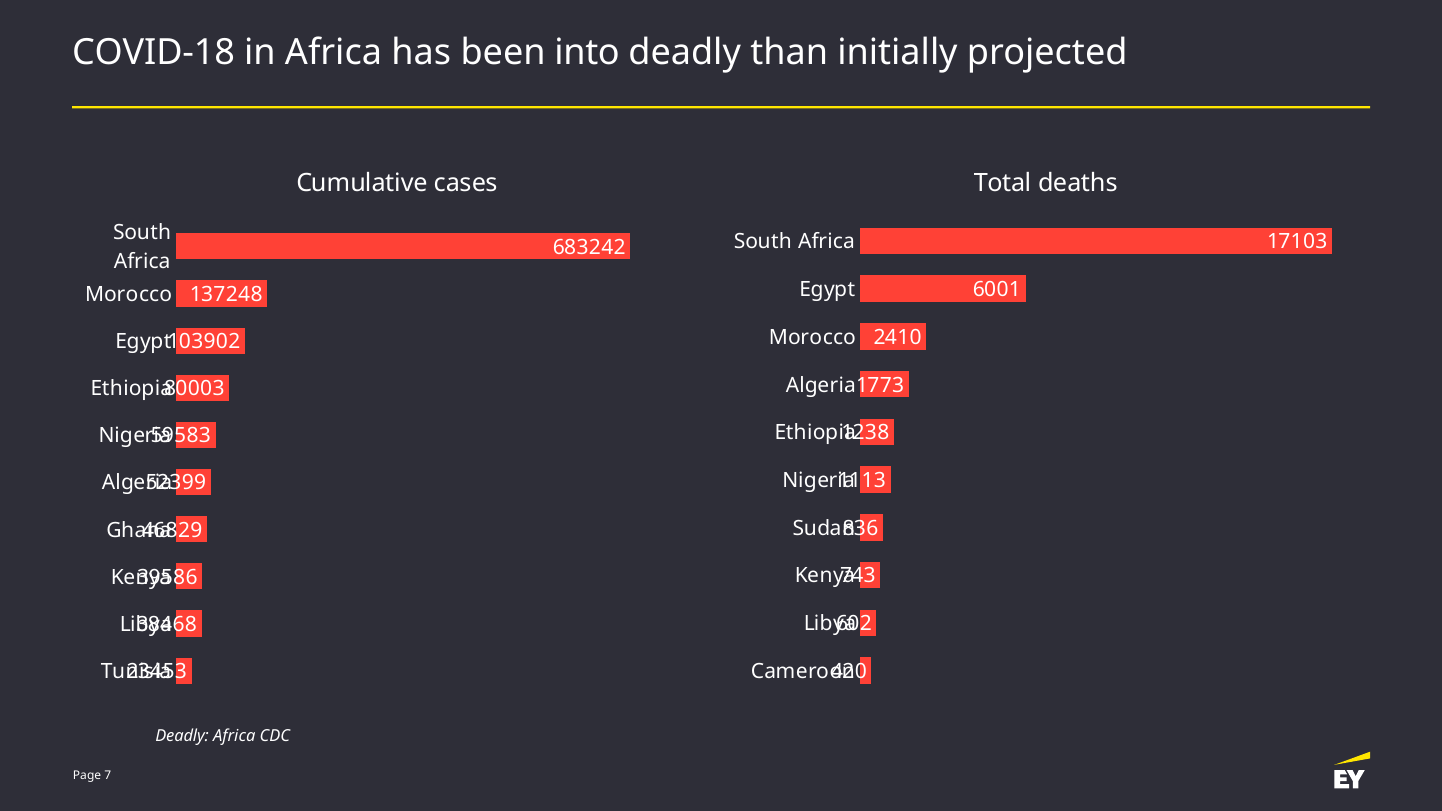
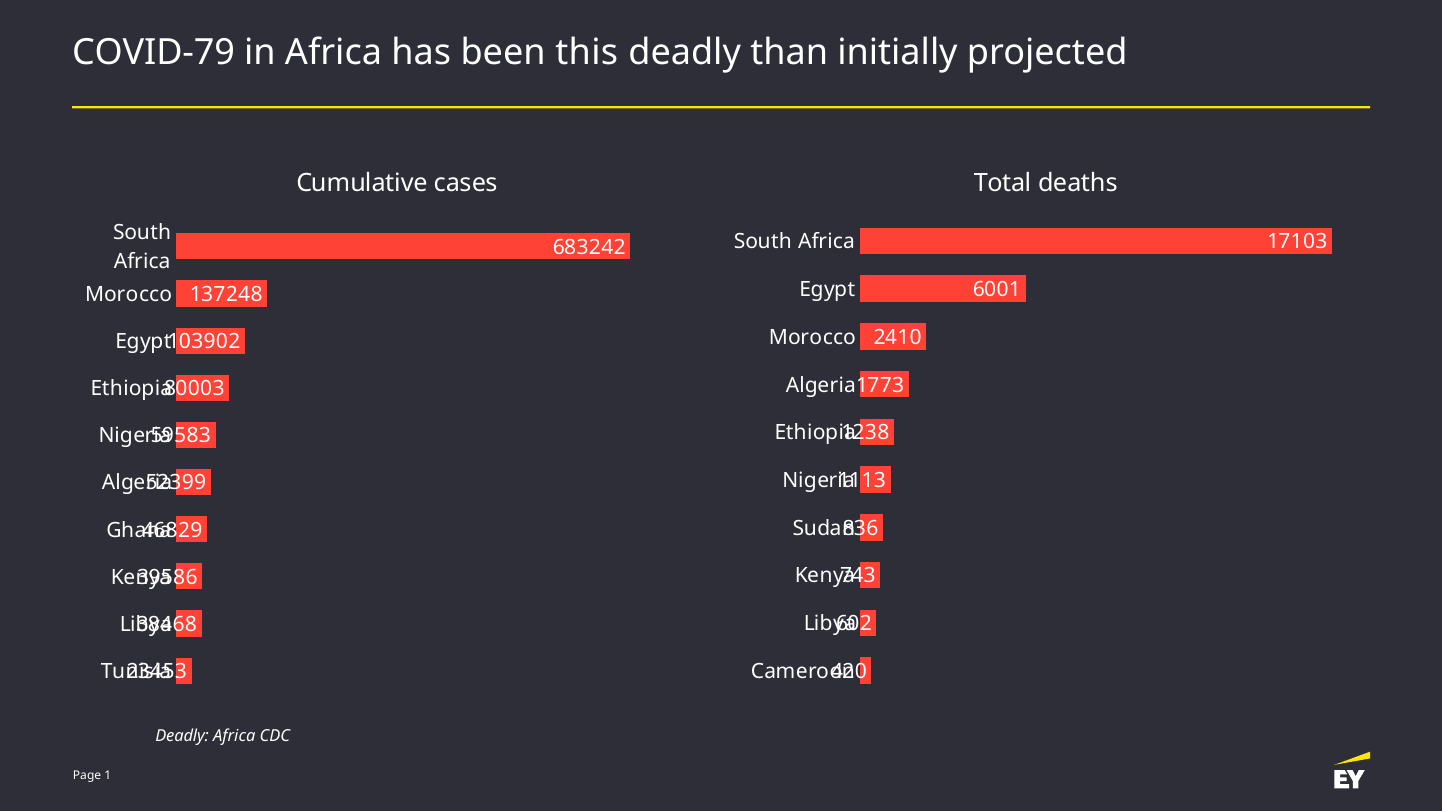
COVID-18: COVID-18 -> COVID-79 (154, 52)
into: into -> this (587, 52)
7: 7 -> 1 (108, 775)
